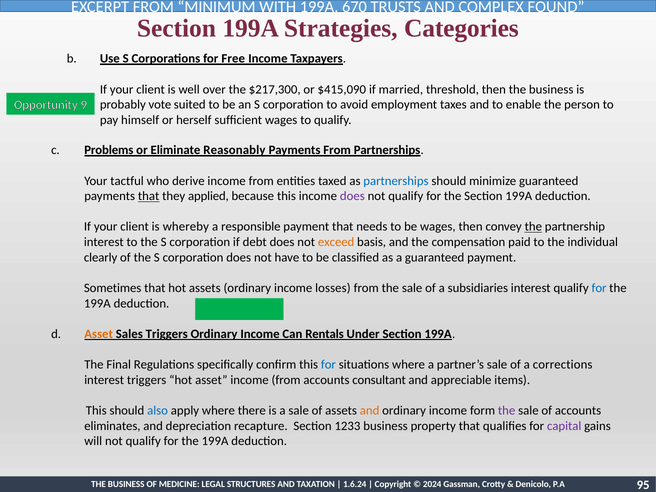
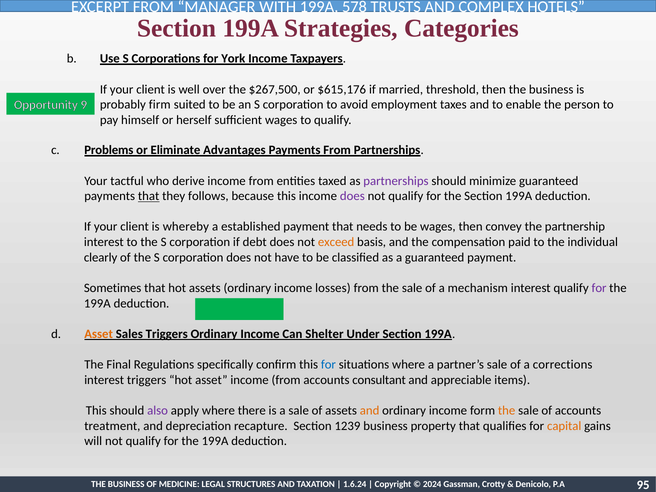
MINIMUM: MINIMUM -> MANAGER (217, 7)
670: 670 -> 578 (354, 7)
FOUND: FOUND -> HOTELS (556, 7)
Free: Free -> York (233, 59)
$217,300: $217,300 -> $267,500 (275, 89)
$415,090: $415,090 -> $615,176 (342, 89)
vote: vote -> firm (160, 105)
Reasonably: Reasonably -> Advantages (234, 150)
partnerships colour: blue -> purple (396, 181)
applied: applied -> follows (208, 196)
responsible: responsible -> established (251, 227)
the underline: present -> none (533, 227)
subsidiaries: subsidiaries -> mechanism (478, 288)
for colour: blue -> purple (599, 288)
Rentals: Rentals -> Shelter (324, 334)
also colour: blue -> purple (158, 411)
the colour: purple -> orange (507, 411)
eliminates: eliminates -> treatment (112, 426)
1233: 1233 -> 1239 (347, 426)
capital colour: purple -> orange (564, 426)
